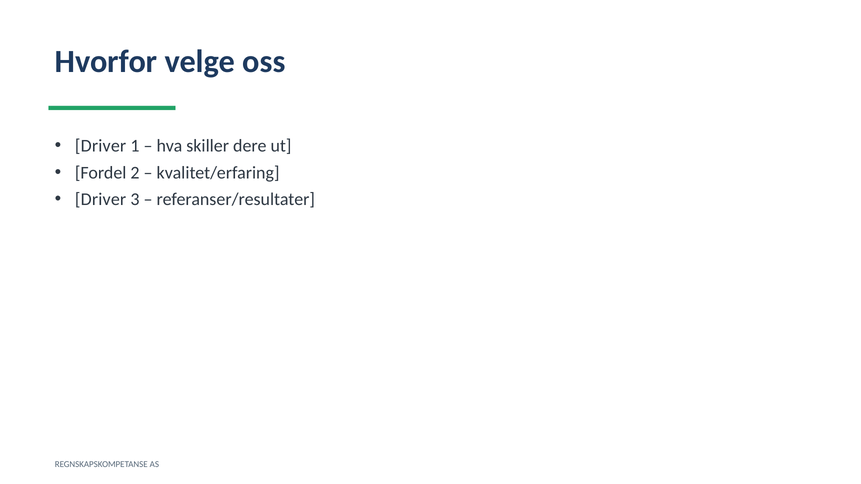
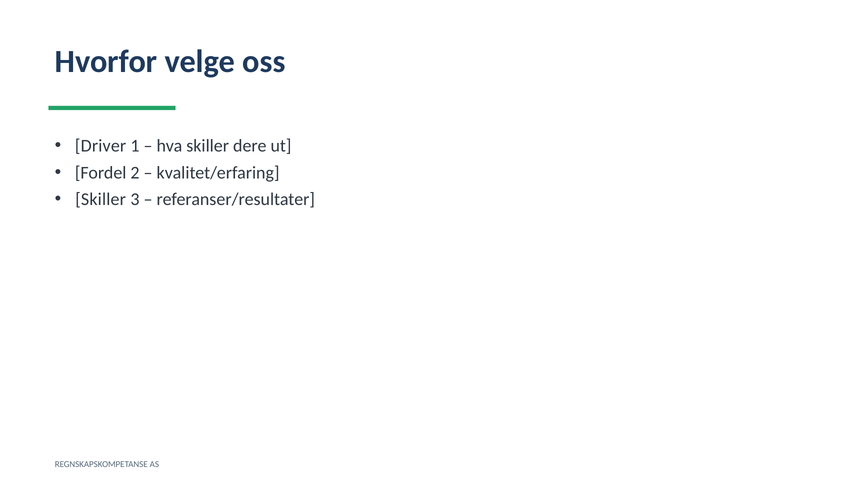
Driver: Driver -> Skiller (101, 200)
